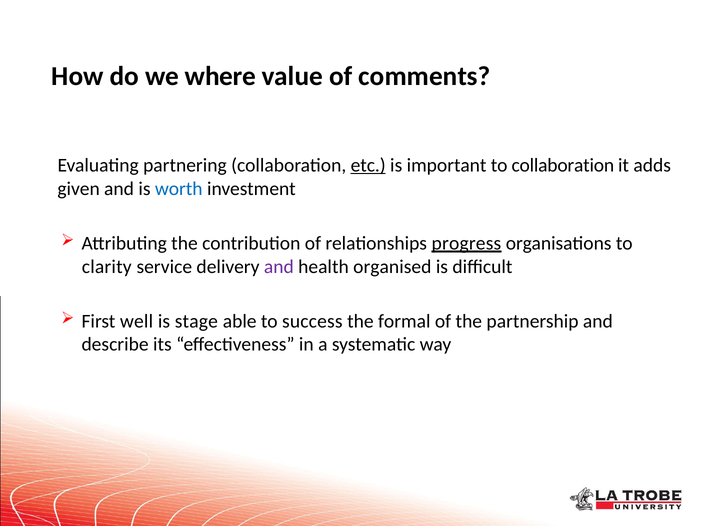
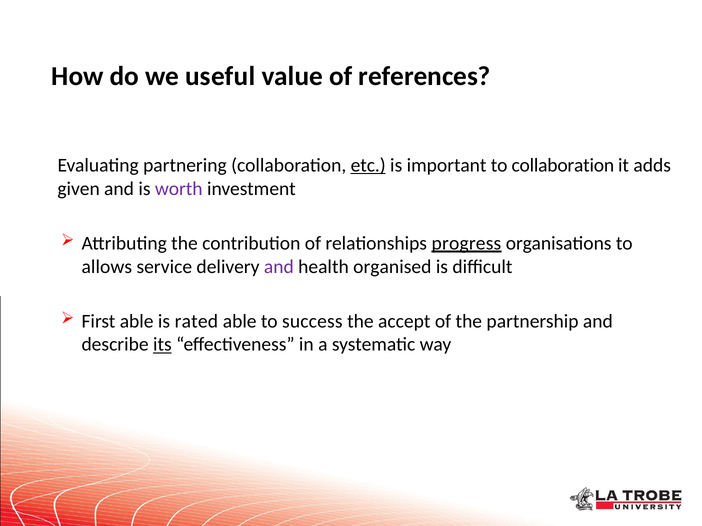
where: where -> useful (220, 76)
comments: comments -> references (425, 76)
worth colour: blue -> purple (179, 189)
clarity: clarity -> allows (107, 267)
First well: well -> able (137, 321)
stage: stage -> rated (196, 321)
formal: formal -> accept (404, 321)
its underline: none -> present (162, 345)
